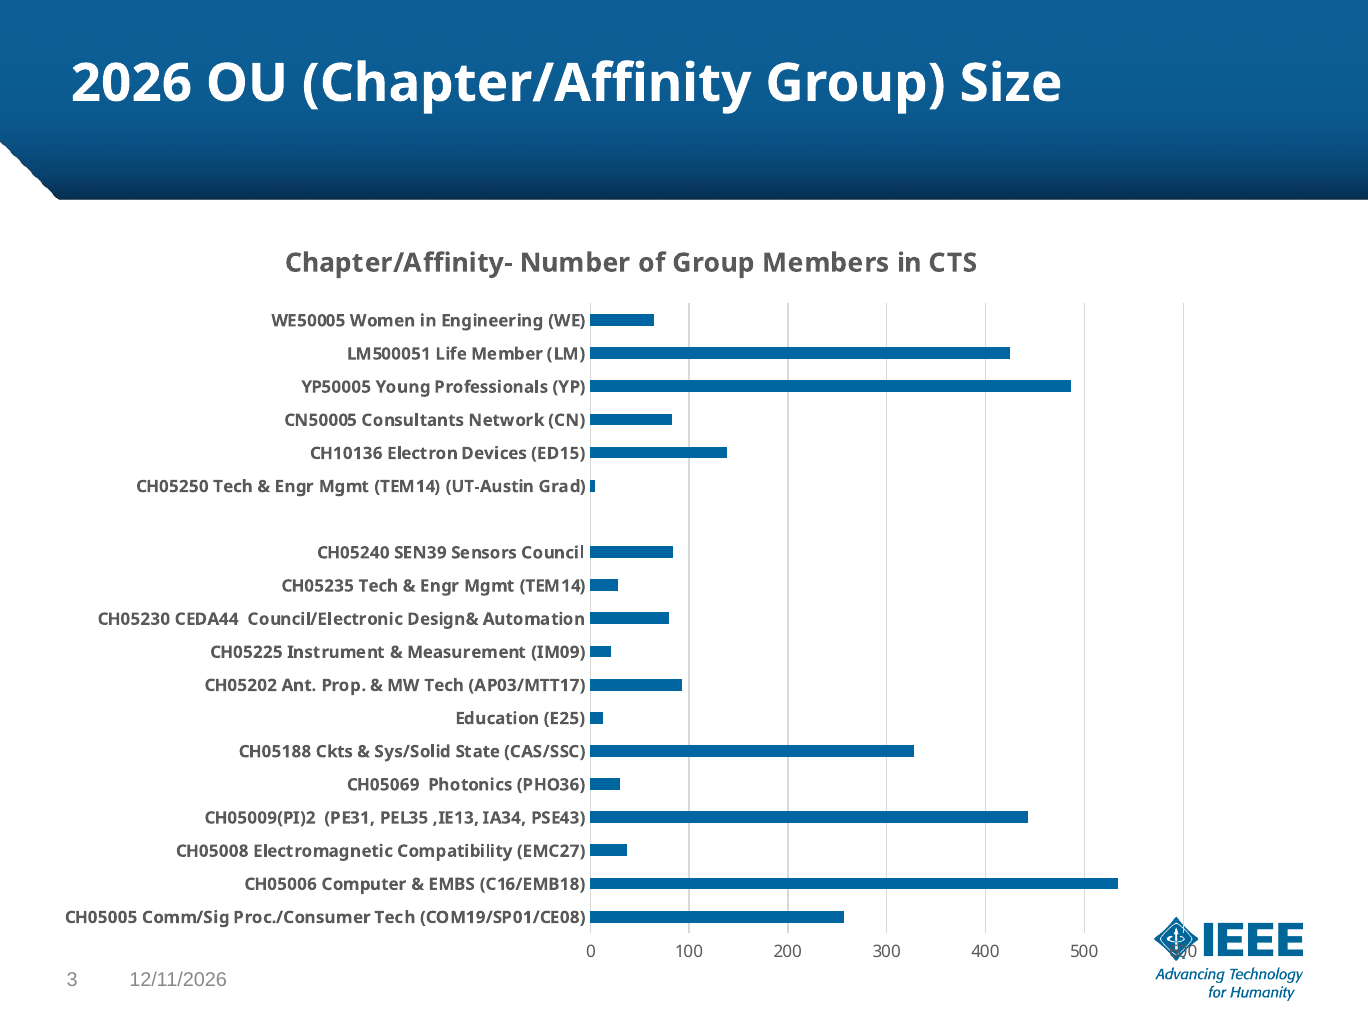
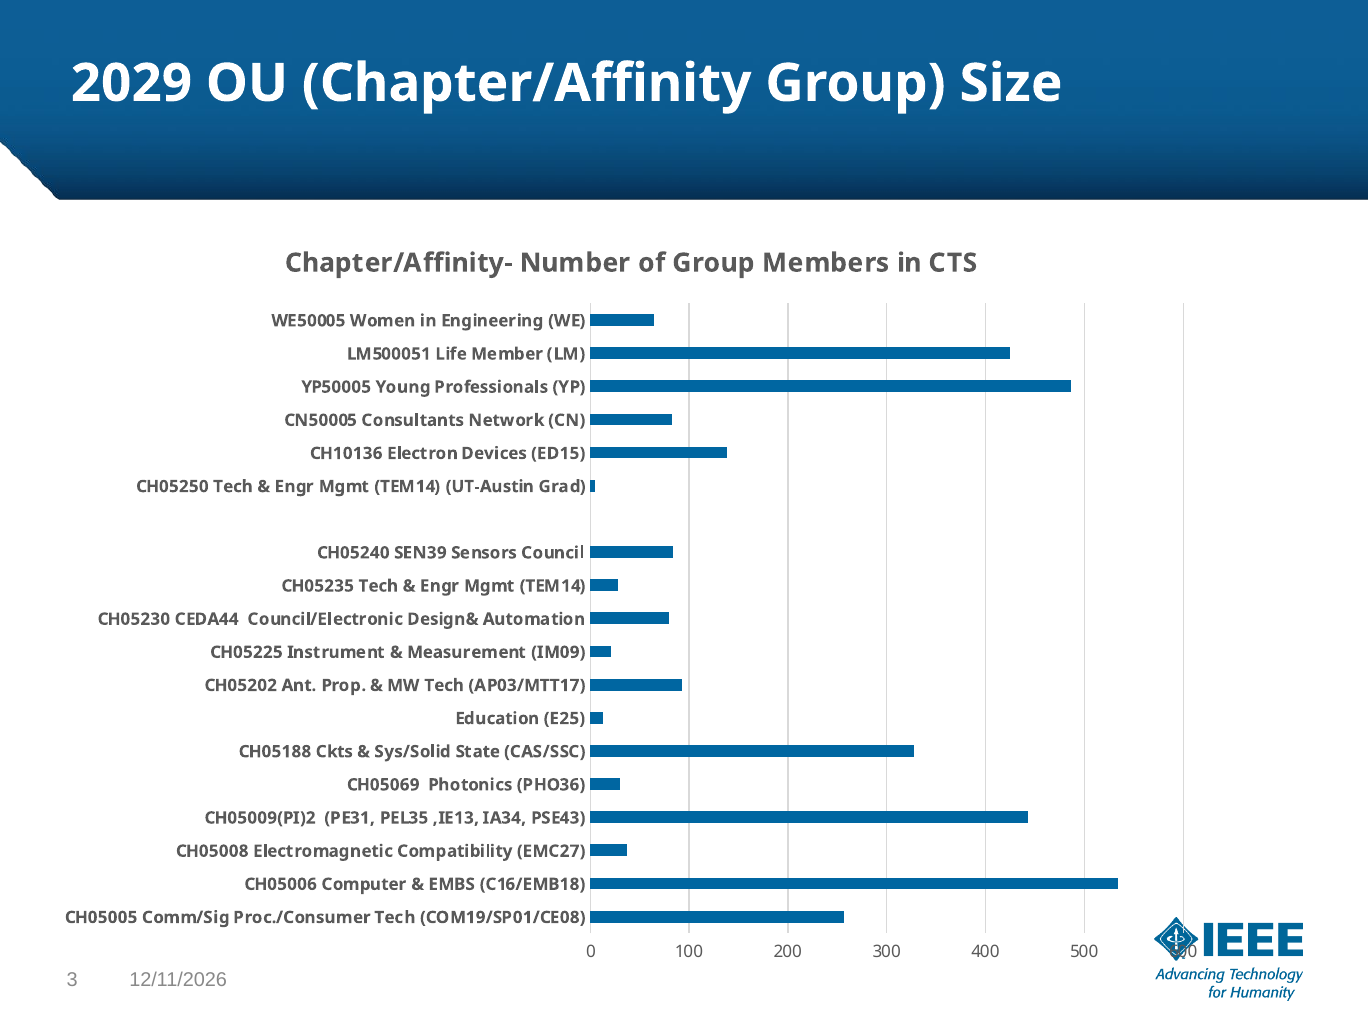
2026: 2026 -> 2029 (131, 83)
